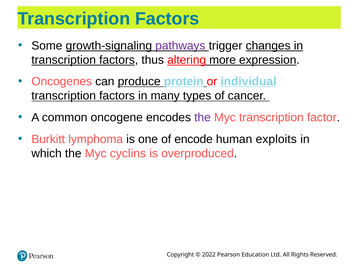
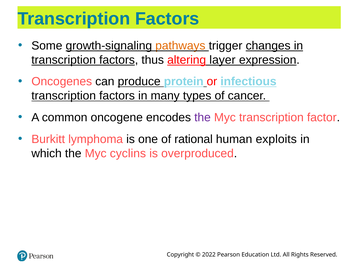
pathways colour: purple -> orange (180, 46)
more: more -> layer (222, 60)
individual: individual -> infectious (248, 82)
encode: encode -> rational (194, 139)
